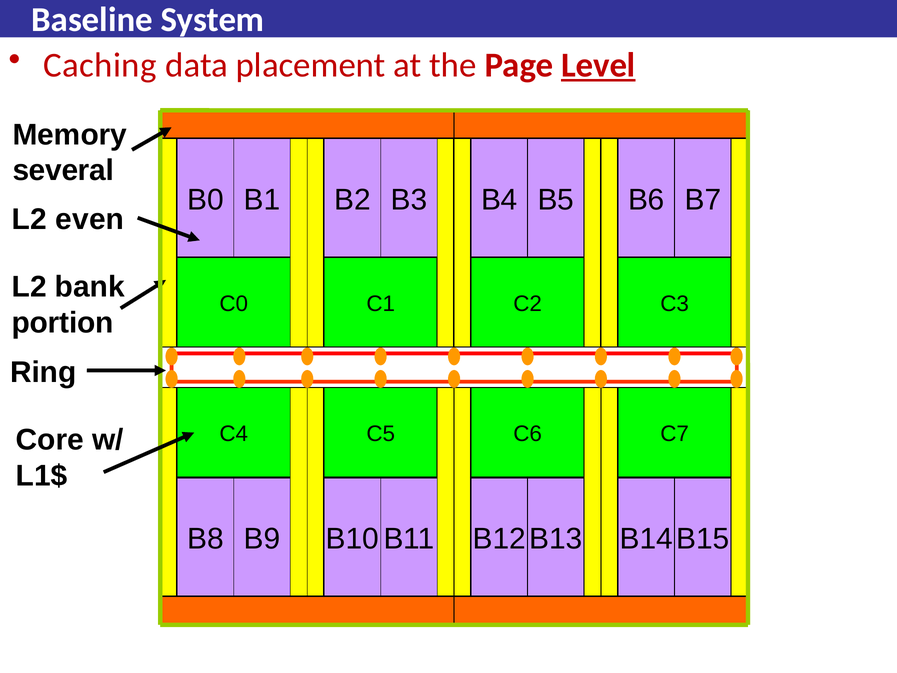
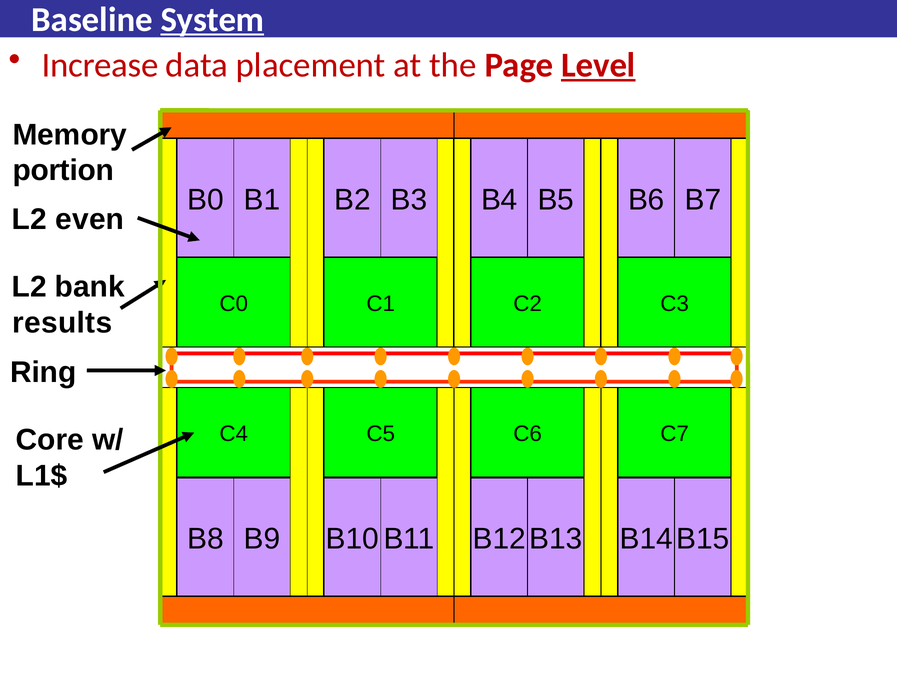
System underline: none -> present (212, 20)
Caching: Caching -> Increase (100, 65)
several: several -> portion (63, 171)
portion: portion -> results (62, 323)
